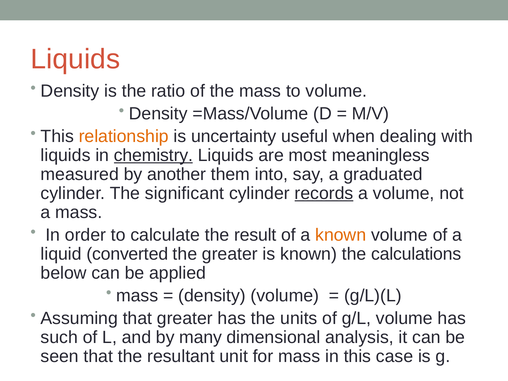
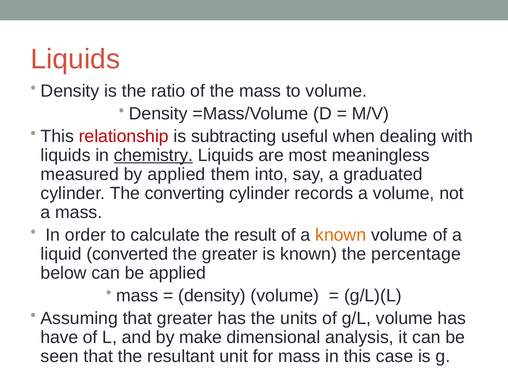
relationship colour: orange -> red (124, 136)
uncertainty: uncertainty -> subtracting (234, 136)
by another: another -> applied (177, 174)
significant: significant -> converting (185, 193)
records underline: present -> none (324, 193)
calculations: calculations -> percentage (416, 254)
such: such -> have (59, 337)
many: many -> make (201, 337)
